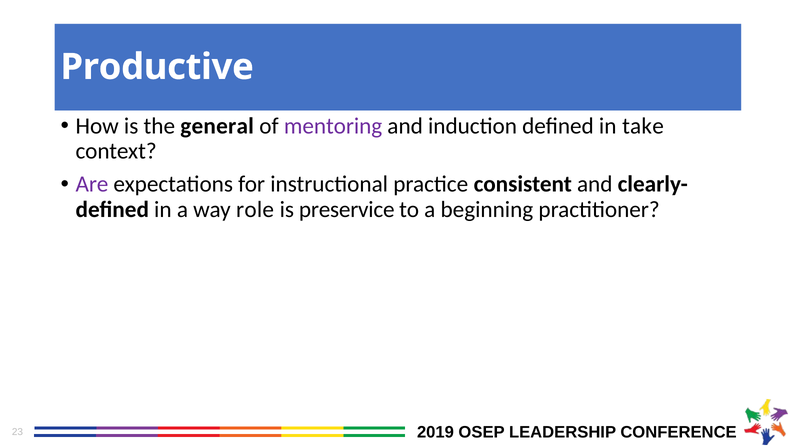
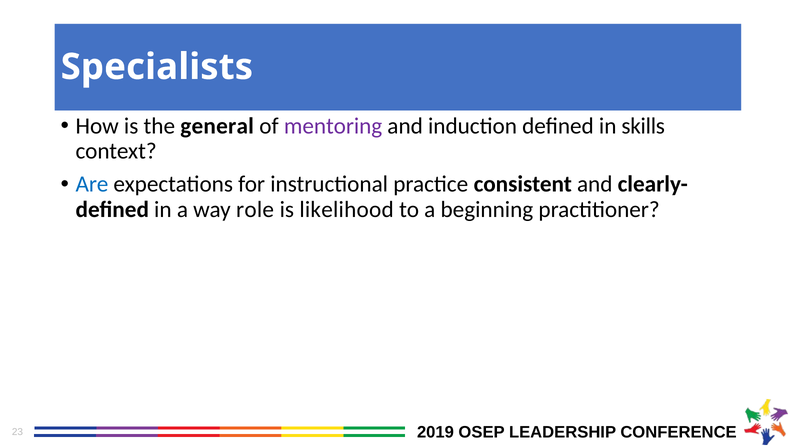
Productive: Productive -> Specialists (157, 67)
take: take -> skills (643, 126)
Are colour: purple -> blue (92, 184)
preservice: preservice -> likelihood (347, 209)
